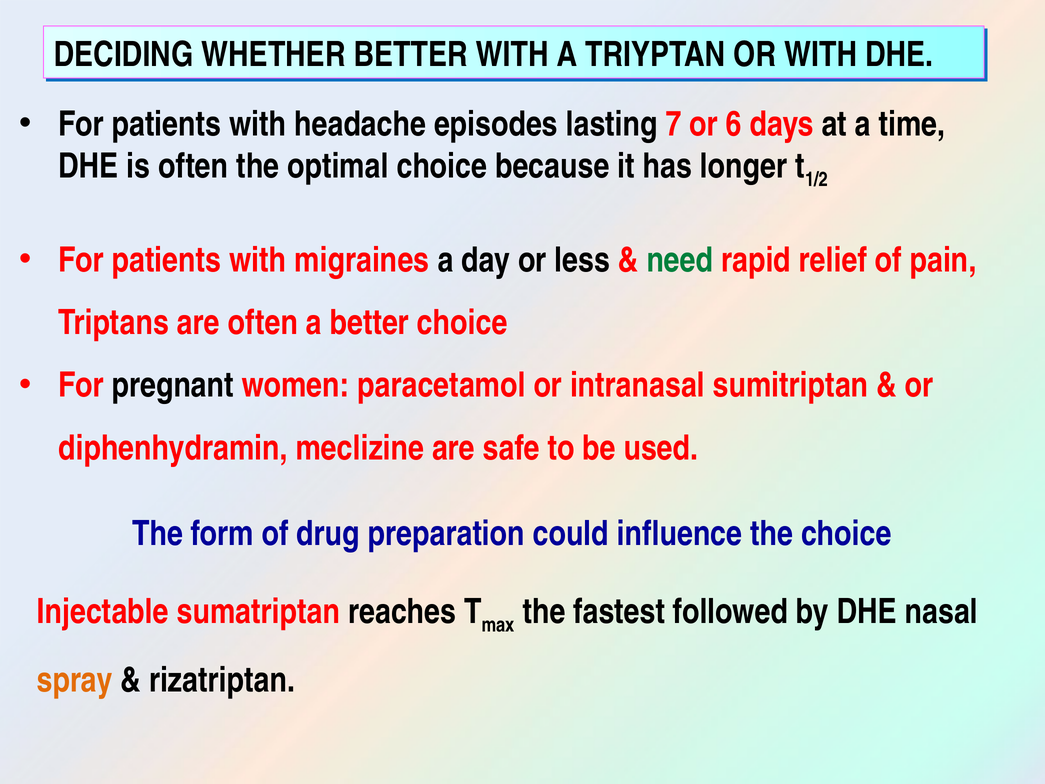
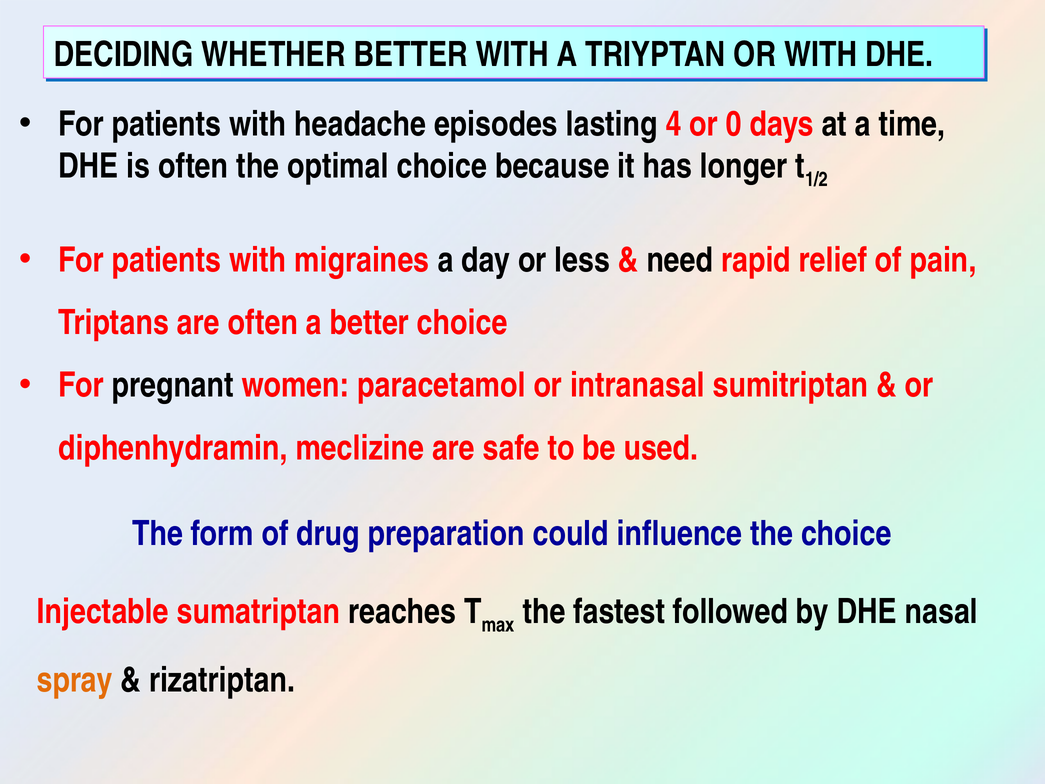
7: 7 -> 4 (674, 124)
6: 6 -> 0 (734, 124)
need colour: green -> black (680, 260)
